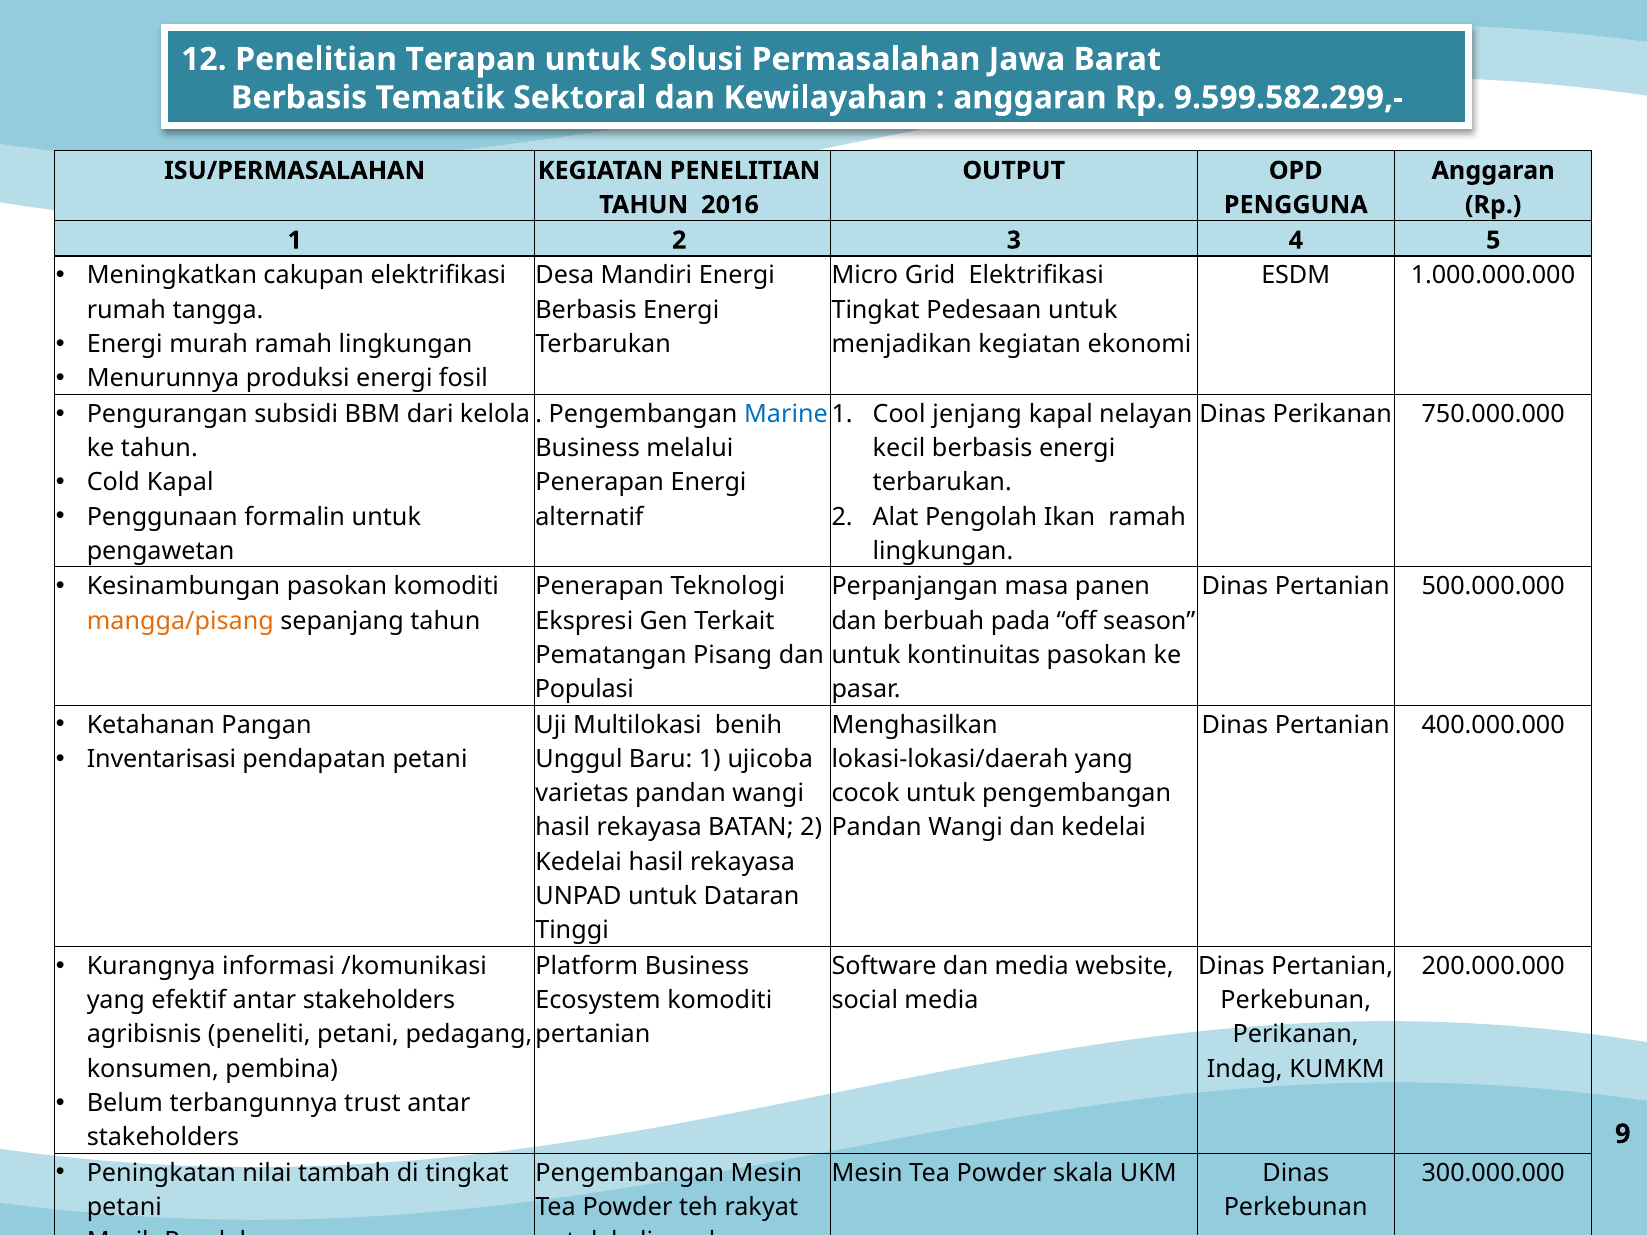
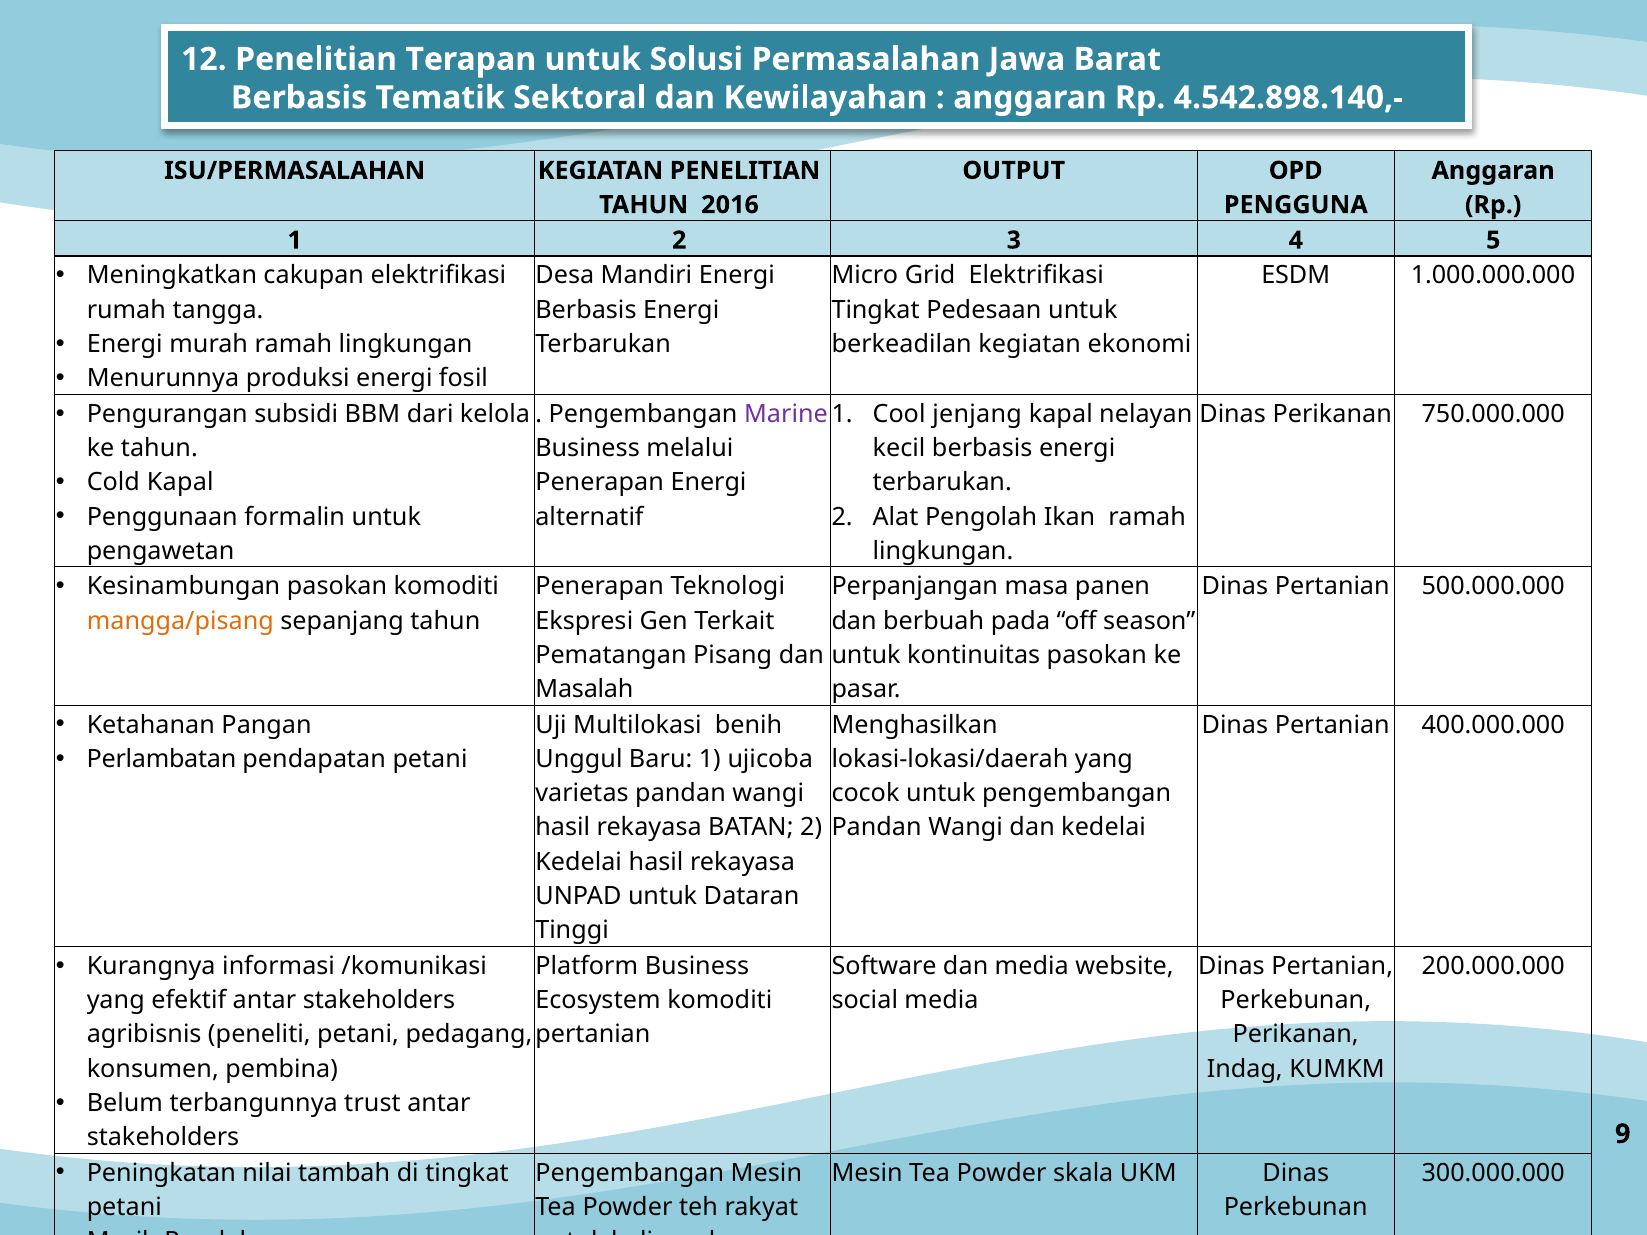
9.599.582.299,-: 9.599.582.299,- -> 4.542.898.140,- (1289, 98)
menjadikan: menjadikan -> berkeadilan (902, 344)
Marine colour: blue -> purple (786, 414)
Populasi: Populasi -> Masalah (584, 690)
Inventarisasi: Inventarisasi -> Perlambatan (161, 759)
